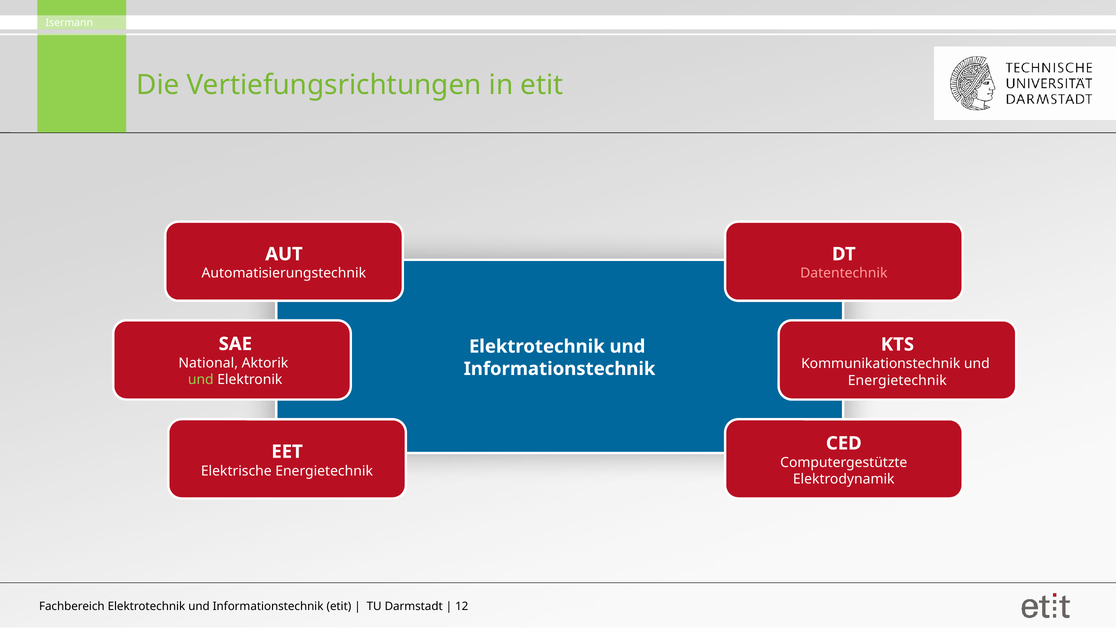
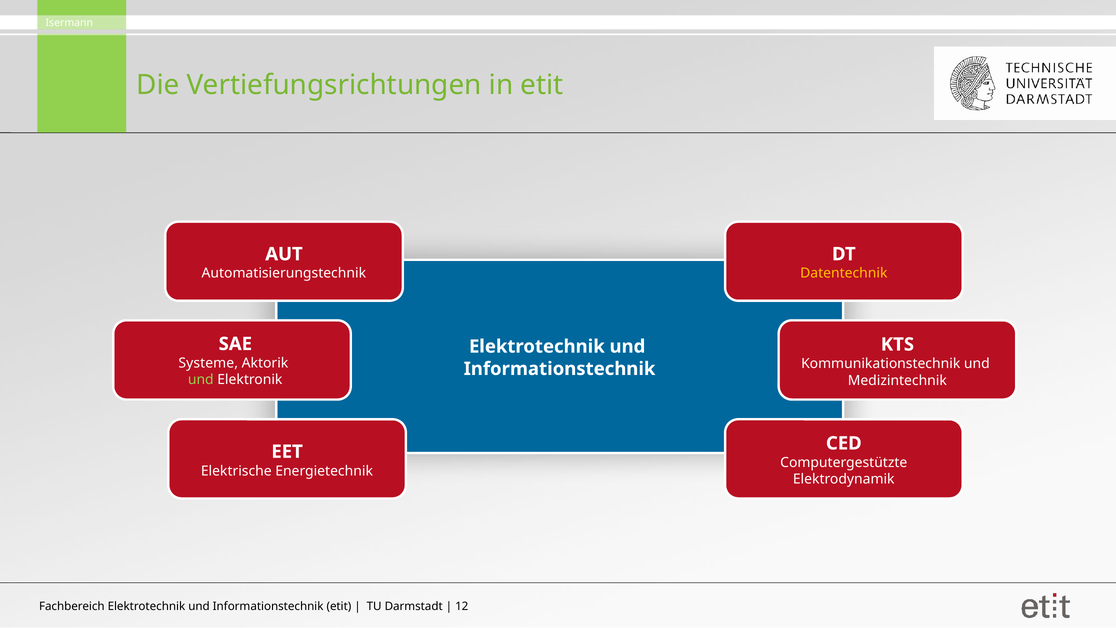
Datentechnik colour: pink -> yellow (844, 273)
National: National -> Systeme (208, 363)
Energietechnik: Energietechnik -> Medizintechnik (897, 380)
